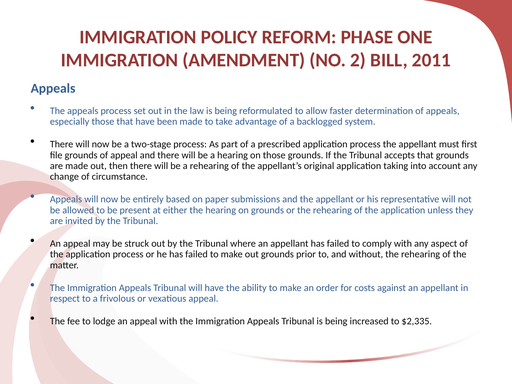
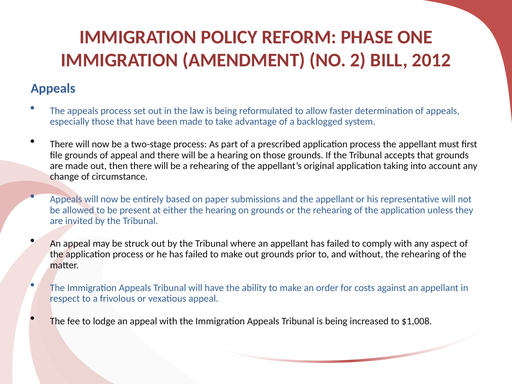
2011: 2011 -> 2012 (431, 60)
$2,335: $2,335 -> $1,008 (417, 321)
